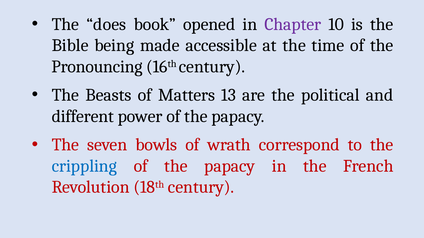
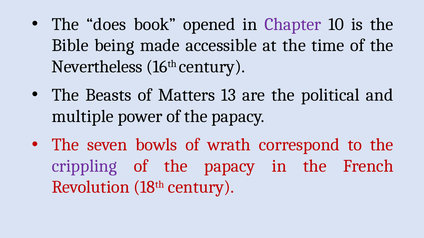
Pronouncing: Pronouncing -> Nevertheless (97, 67)
different: different -> multiple (83, 116)
crippling colour: blue -> purple (84, 166)
